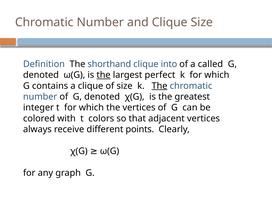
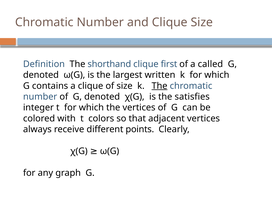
into: into -> first (169, 64)
the underline: present -> none (104, 75)
perfect: perfect -> written (160, 75)
greatest: greatest -> satisfies (192, 97)
